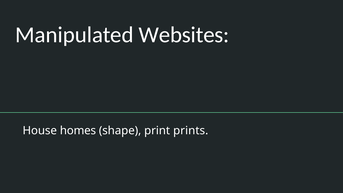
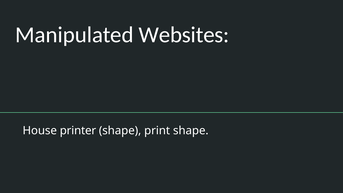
homes: homes -> printer (78, 130)
print prints: prints -> shape (191, 130)
